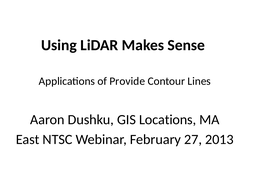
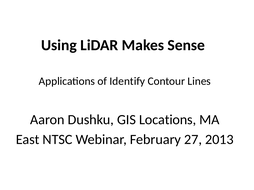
Provide: Provide -> Identify (127, 81)
